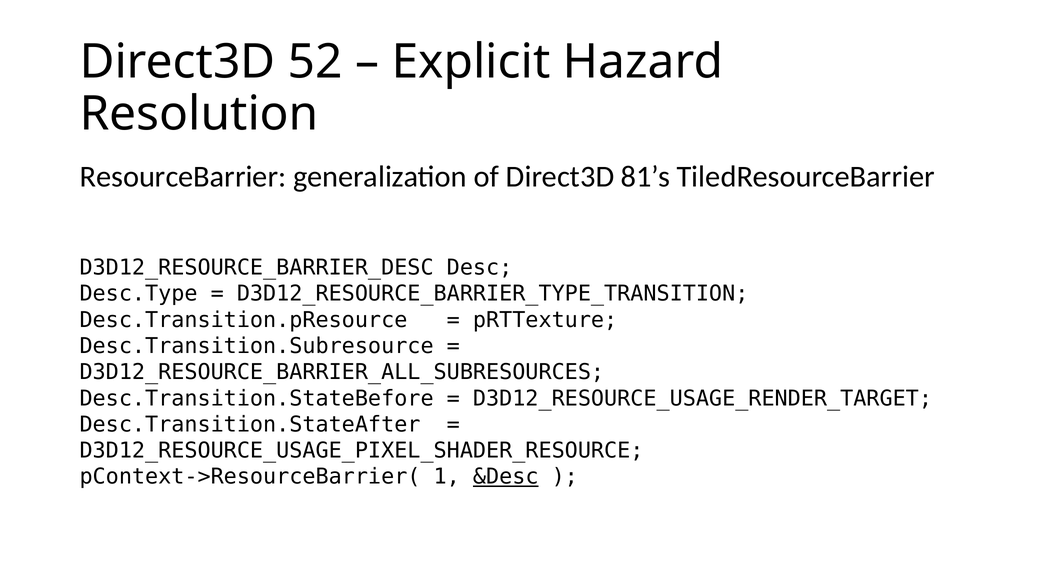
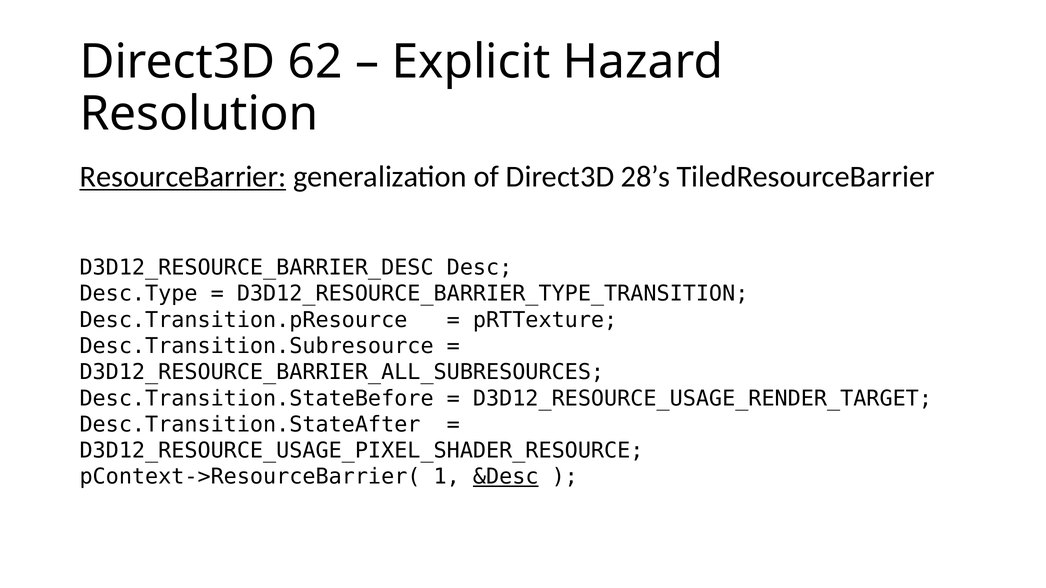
52: 52 -> 62 (315, 62)
ResourceBarrier underline: none -> present (183, 177)
81’s: 81’s -> 28’s (646, 177)
